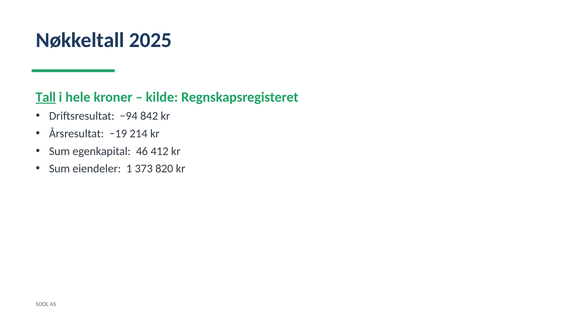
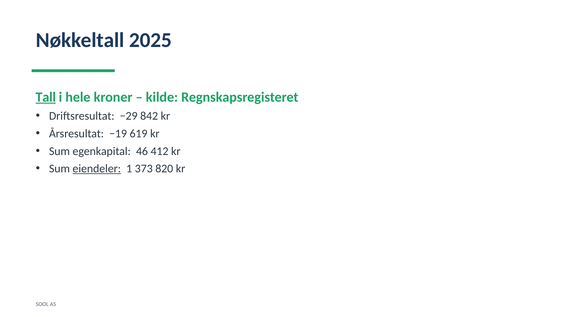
−94: −94 -> −29 (129, 116)
214: 214 -> 619 (139, 133)
eiendeler underline: none -> present (97, 169)
